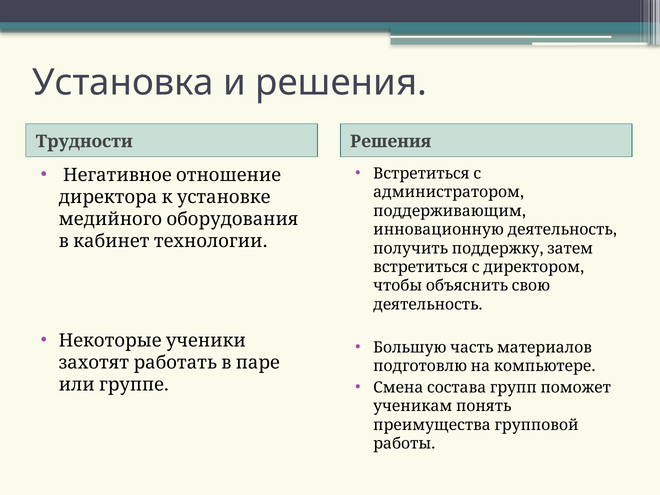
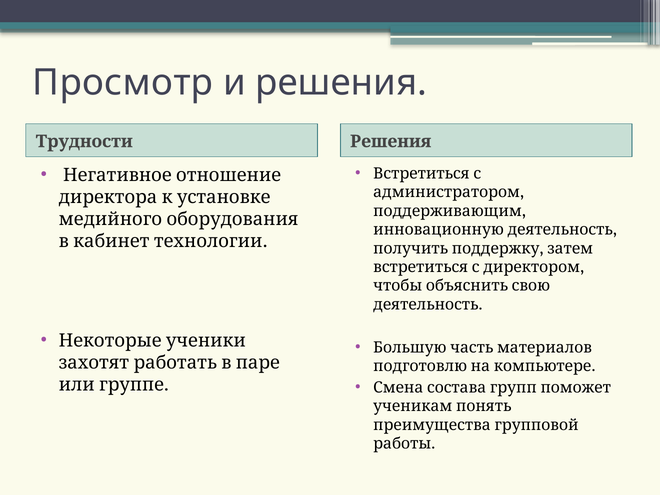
Установка: Установка -> Просмотр (123, 82)
